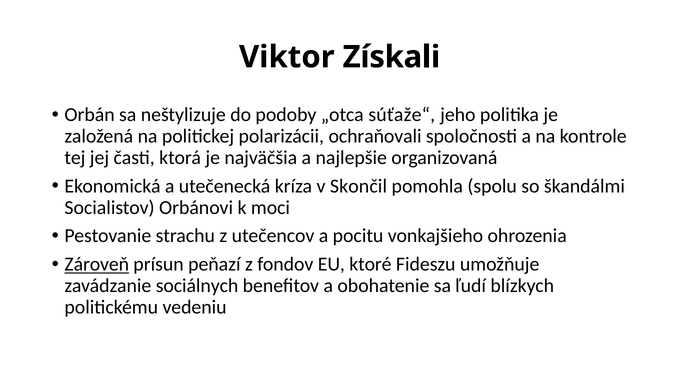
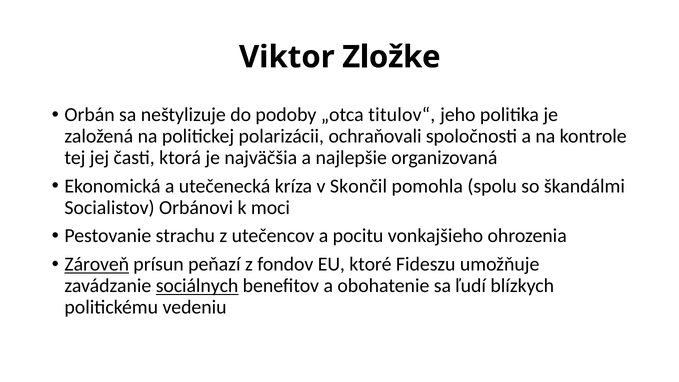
Získali: Získali -> Zložke (391, 57)
súťaže“: súťaže“ -> titulov“ (402, 115)
sociálnych underline: none -> present (197, 286)
